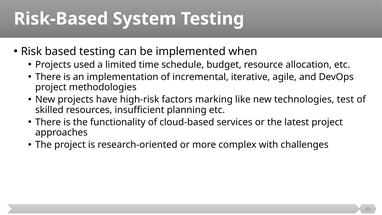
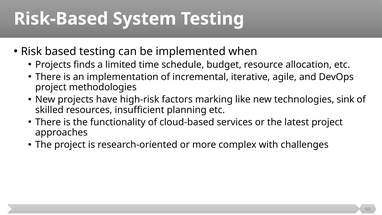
used: used -> finds (84, 65)
test: test -> sink (345, 100)
